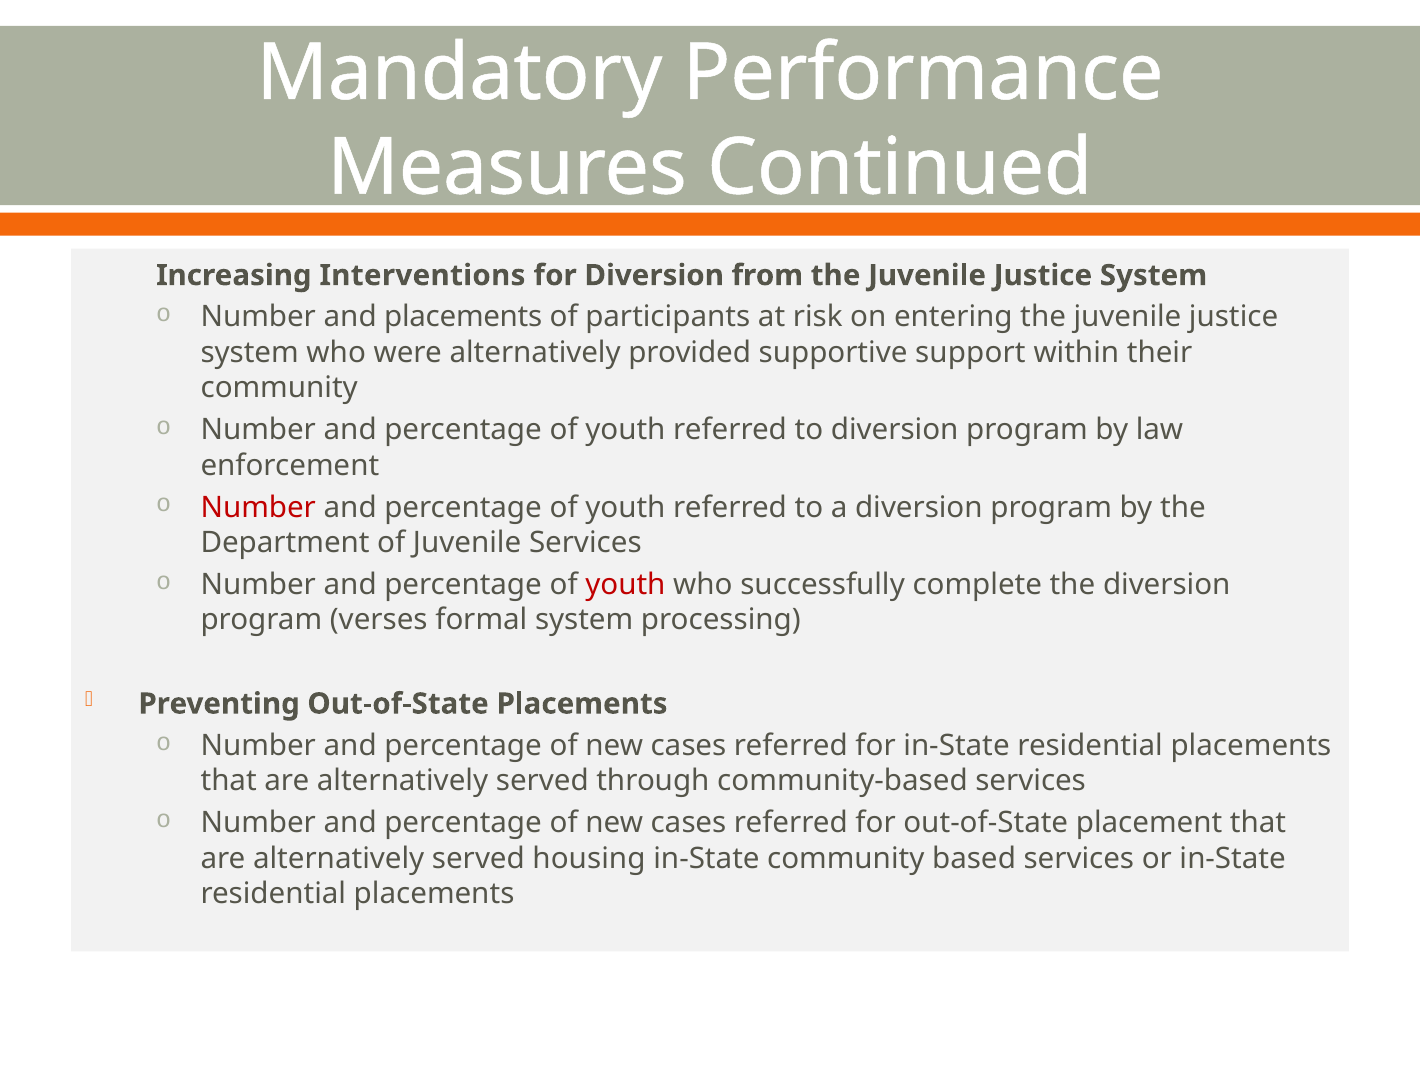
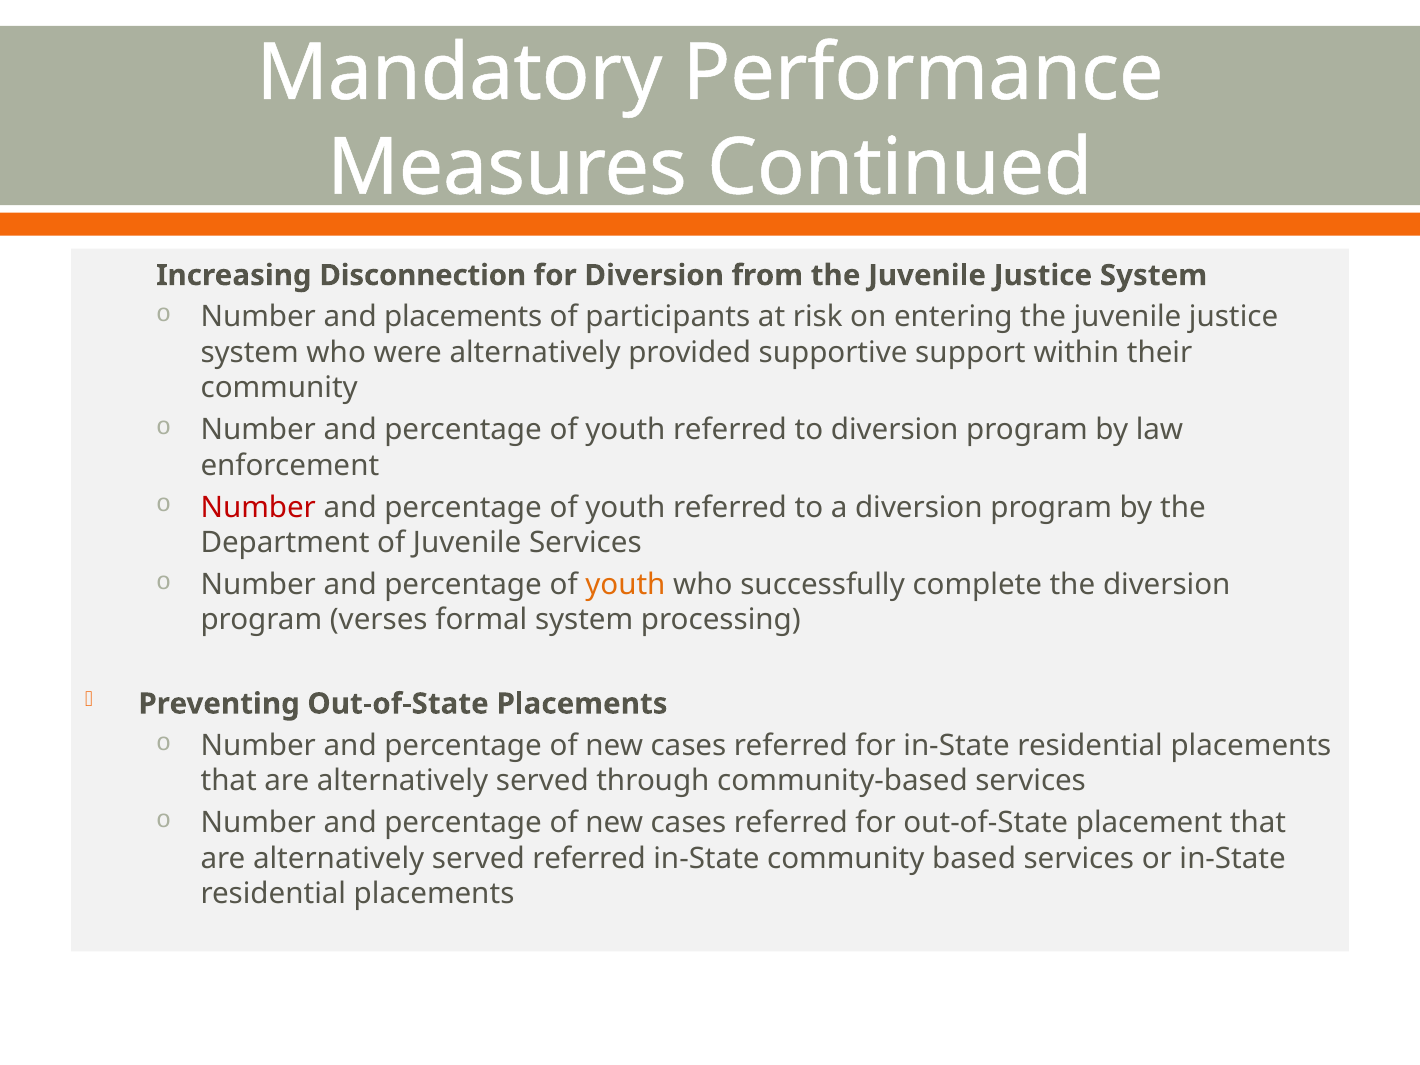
Interventions: Interventions -> Disconnection (423, 275)
youth colour: red -> orange (625, 585)
served housing: housing -> referred (589, 858)
